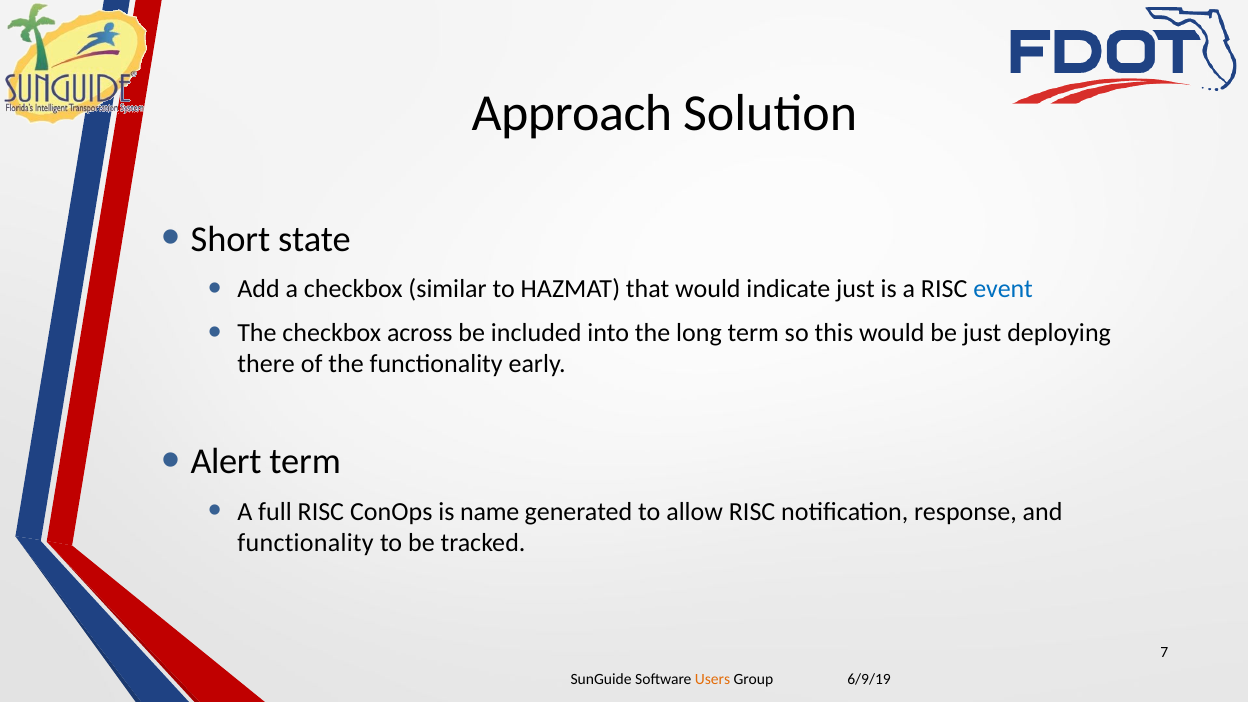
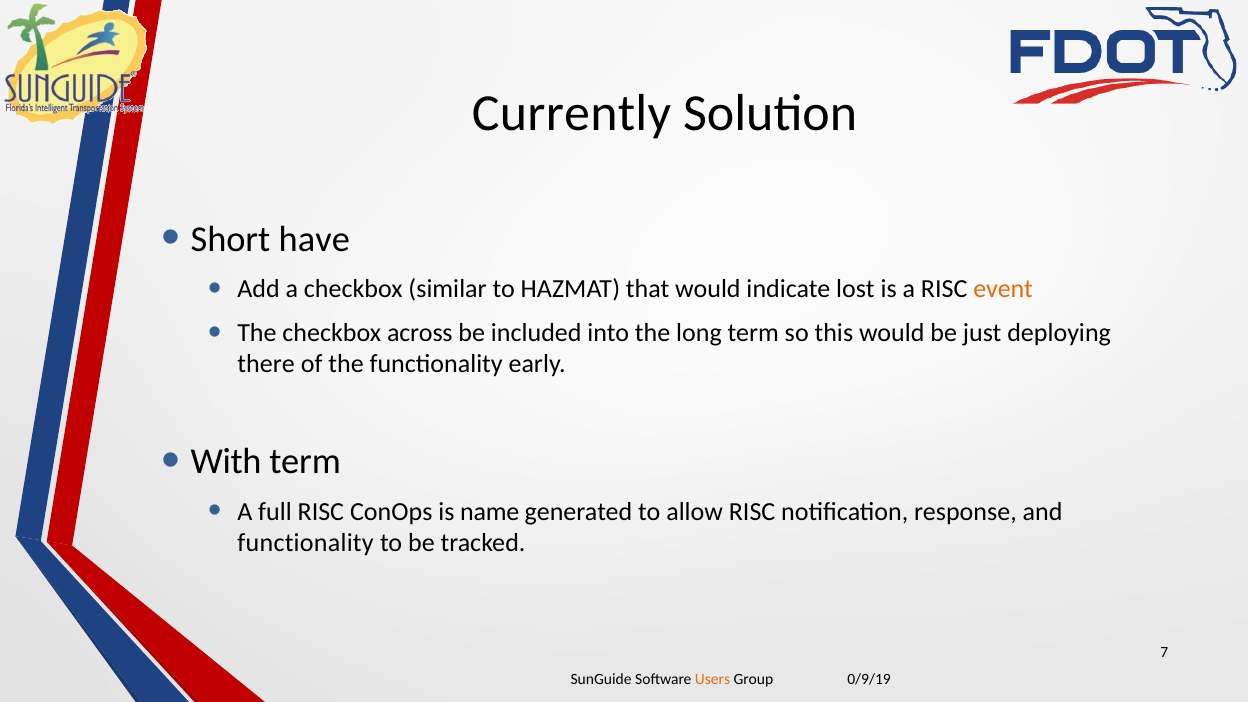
Approach: Approach -> Currently (572, 114)
state: state -> have (314, 239)
indicate just: just -> lost (855, 289)
event colour: blue -> orange (1003, 289)
Alert: Alert -> With (226, 462)
6/9/19: 6/9/19 -> 0/9/19 (869, 679)
